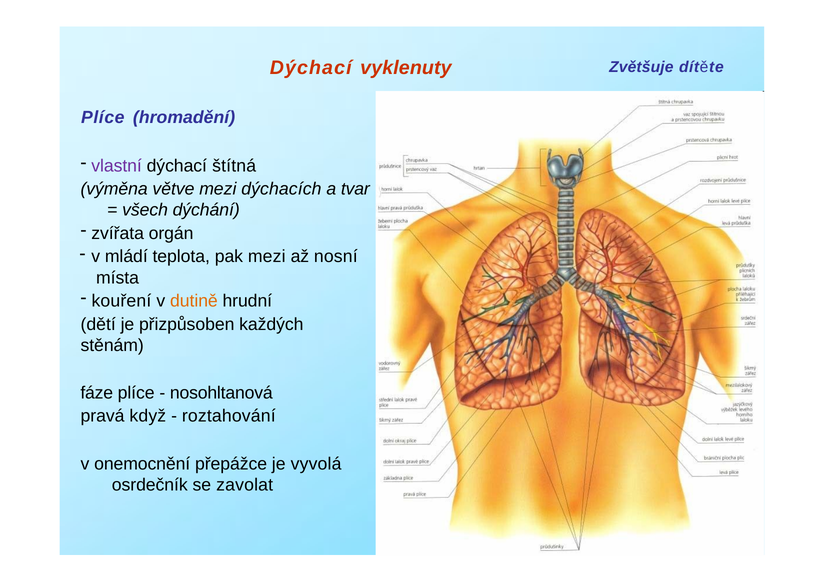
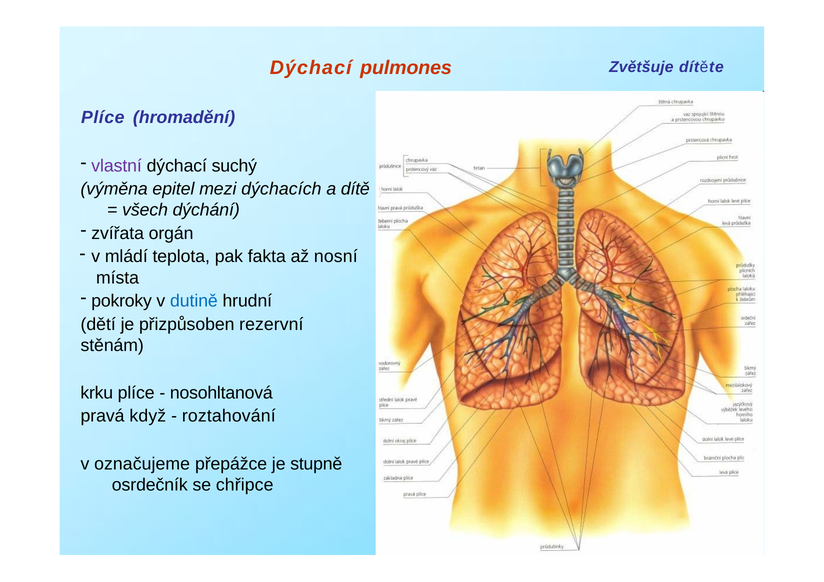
vyklenuty: vyklenuty -> pulmones (406, 68)
štítná: štítná -> suchý (234, 166)
větve: větve -> epitel (173, 189)
tvar: tvar -> dítě (355, 189)
pak mezi: mezi -> fakta (267, 257)
kouření: kouření -> pokroky (122, 301)
dutině colour: orange -> blue (194, 301)
každých: každých -> rezervní (271, 324)
fáze: fáze -> krku (97, 393)
onemocnění: onemocnění -> označujeme (142, 464)
vyvolá: vyvolá -> stupně (316, 464)
zavolat: zavolat -> chřipce (245, 485)
